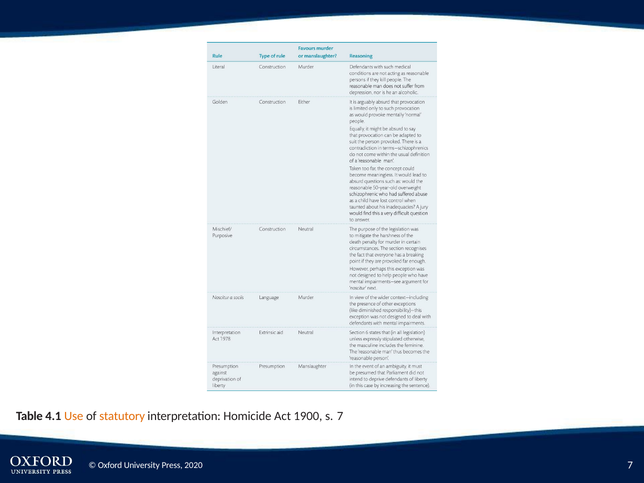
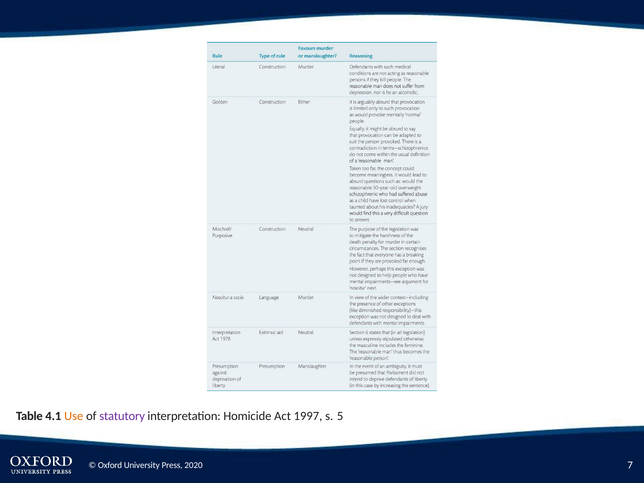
statutory colour: orange -> purple (122, 416)
1900: 1900 -> 1997 (308, 416)
s 7: 7 -> 5 (340, 416)
